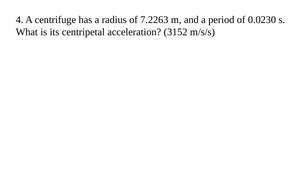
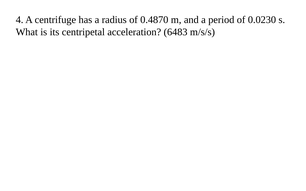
7.2263: 7.2263 -> 0.4870 (154, 20)
3152: 3152 -> 6483 (176, 32)
